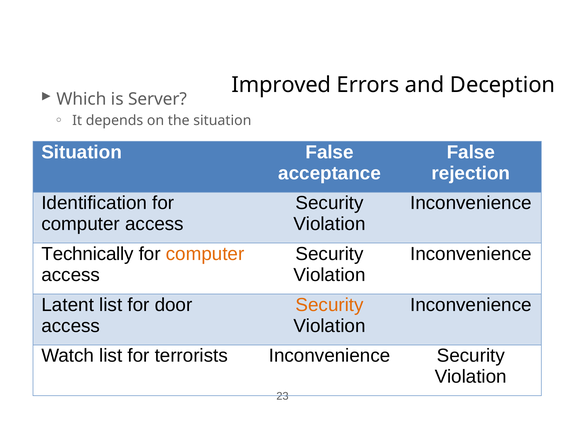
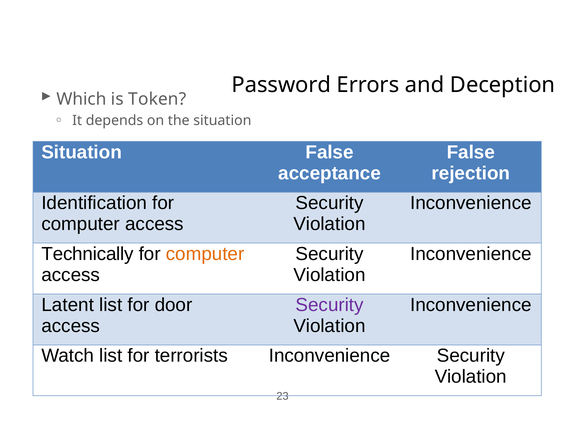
Improved: Improved -> Password (281, 85)
Server: Server -> Token (157, 99)
Security colour: orange -> purple (330, 305)
